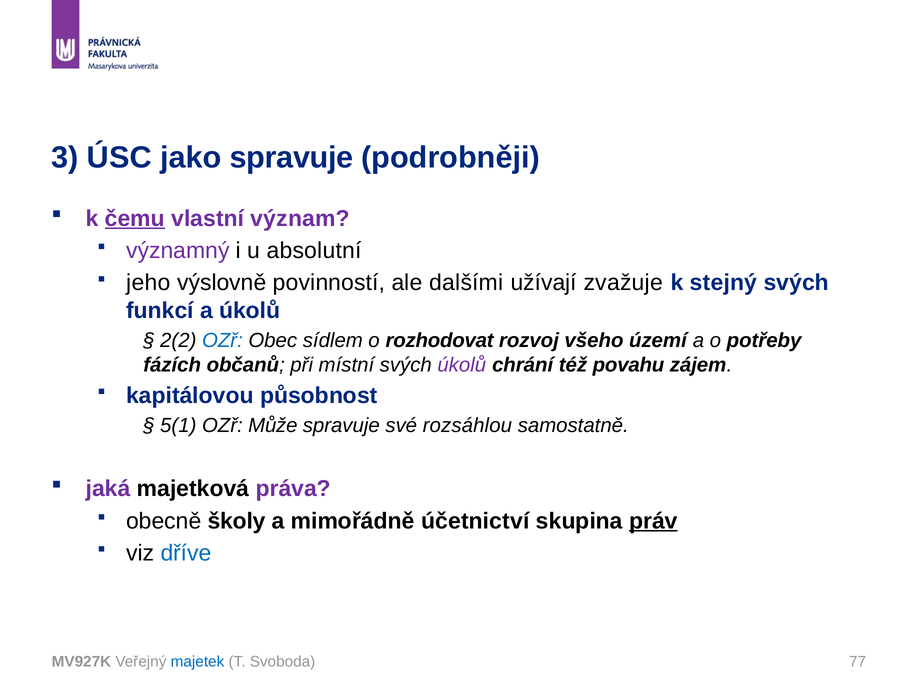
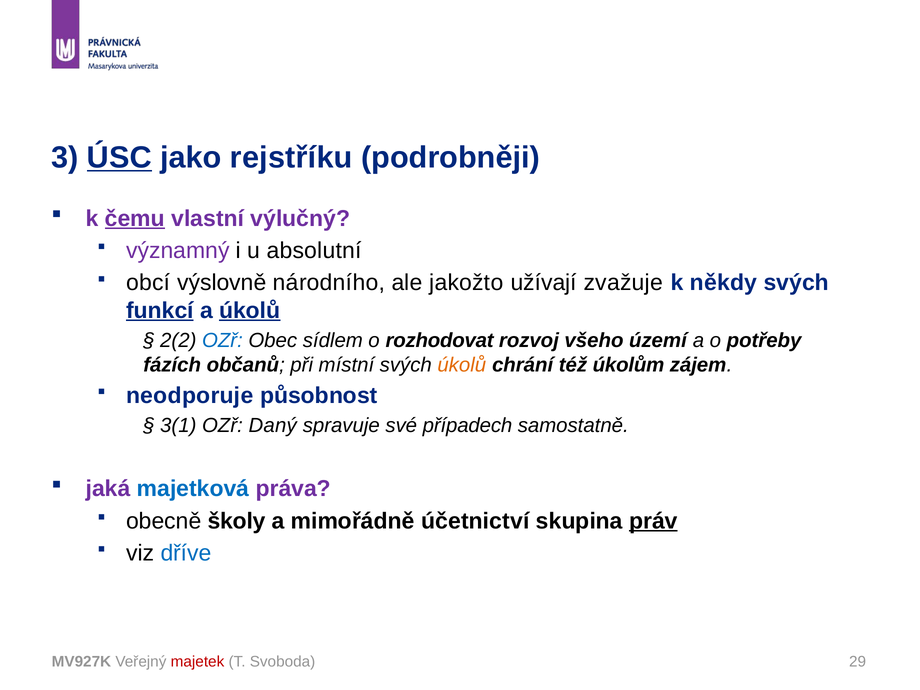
ÚSC underline: none -> present (119, 158)
jako spravuje: spravuje -> rejstříku (291, 158)
význam: význam -> výlučný (300, 218)
jeho: jeho -> obcí (148, 283)
povinností: povinností -> národního (329, 283)
dalšími: dalšími -> jakožto (466, 283)
stejný: stejný -> někdy (724, 283)
funkcí underline: none -> present (160, 310)
úkolů underline: none -> present (250, 310)
úkolů colour: purple -> orange (462, 365)
povahu: povahu -> úkolům (629, 365)
kapitálovou: kapitálovou -> neodporuje (190, 396)
5(1: 5(1 -> 3(1 (178, 426)
Může: Může -> Daný (273, 426)
rozsáhlou: rozsáhlou -> případech (468, 426)
majetková colour: black -> blue (193, 489)
majetek colour: blue -> red (198, 662)
77: 77 -> 29 (858, 662)
